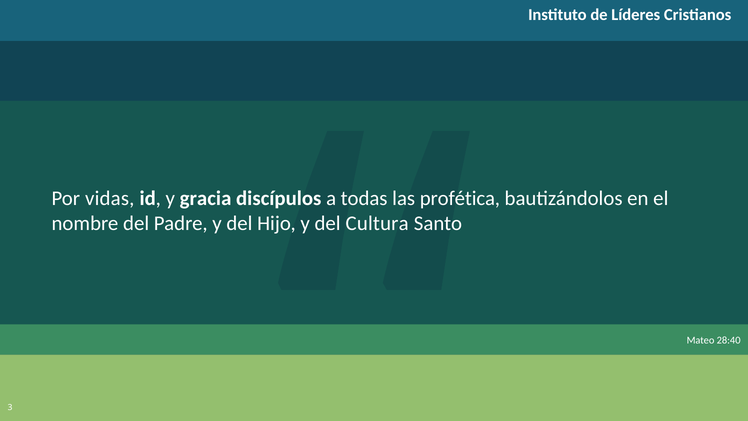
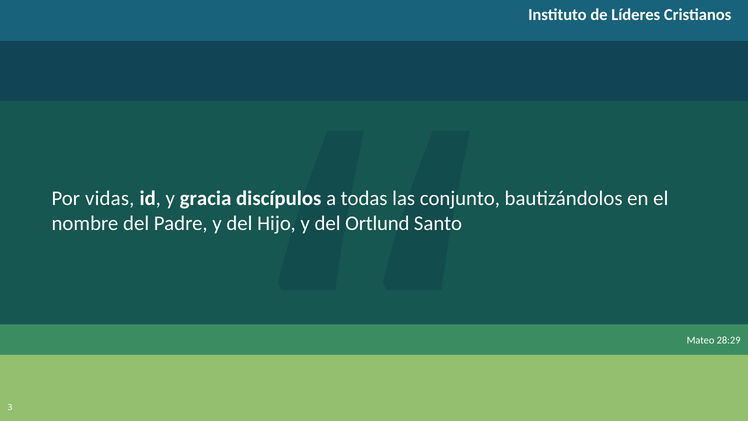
profética: profética -> conjunto (460, 198)
Cultura: Cultura -> Ortlund (377, 223)
28:40: 28:40 -> 28:29 (729, 340)
